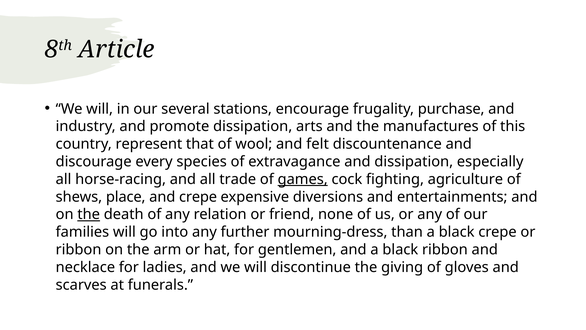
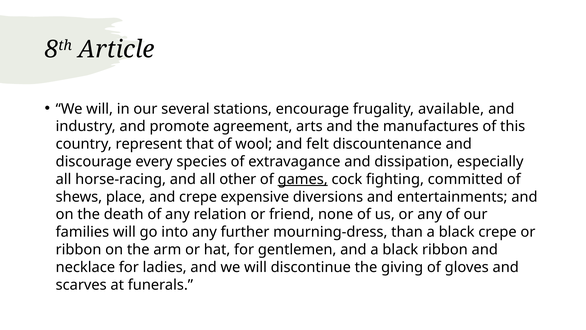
purchase: purchase -> available (451, 109)
promote dissipation: dissipation -> agreement (253, 126)
trade: trade -> other (238, 179)
agriculture: agriculture -> committed (465, 179)
the underline: present -> none (89, 214)
